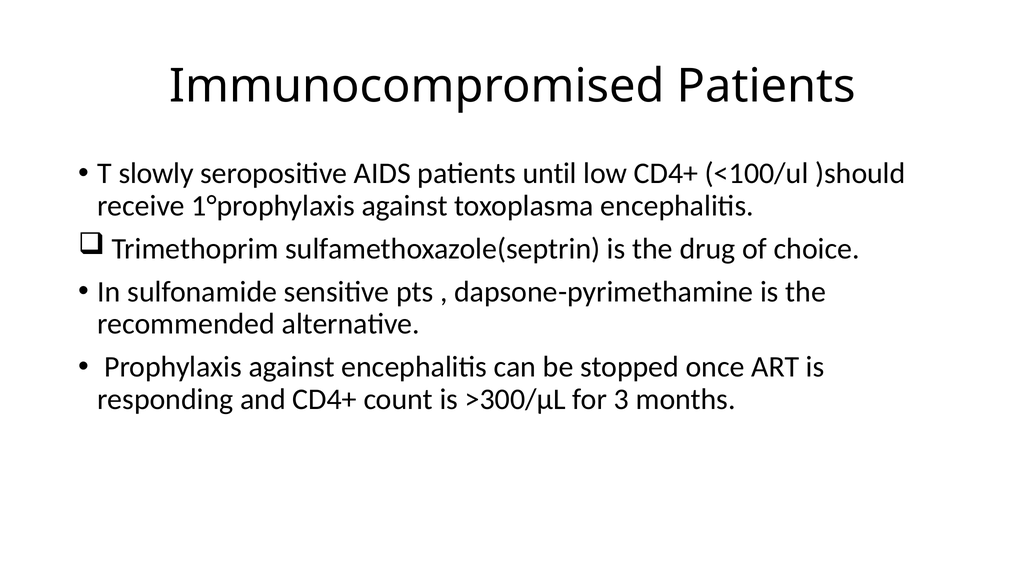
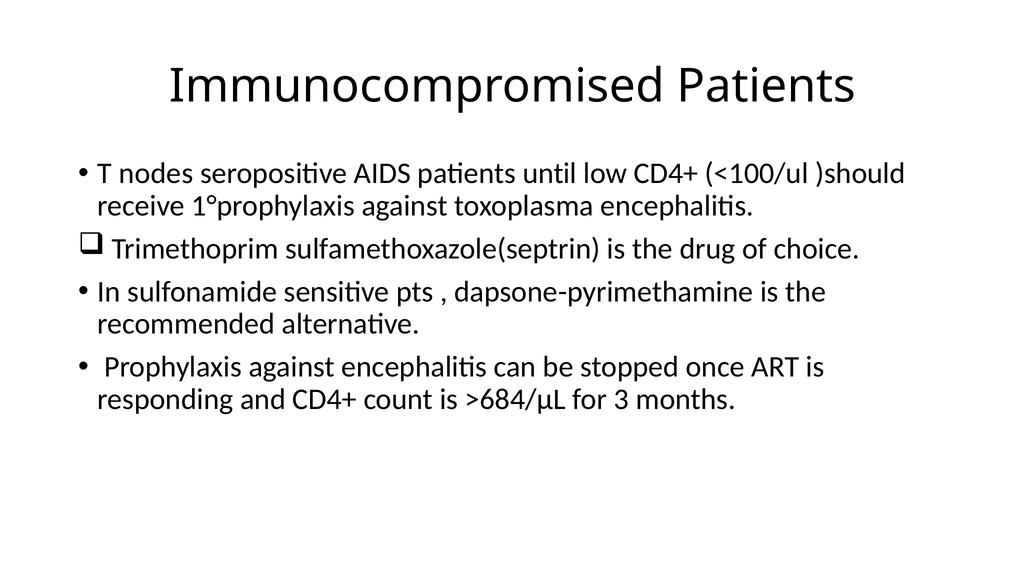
slowly: slowly -> nodes (156, 173)
>300/µL: >300/µL -> >684/µL (515, 399)
